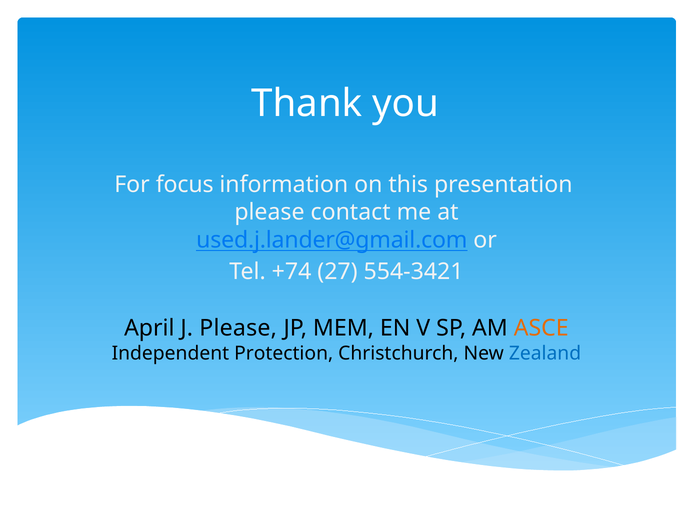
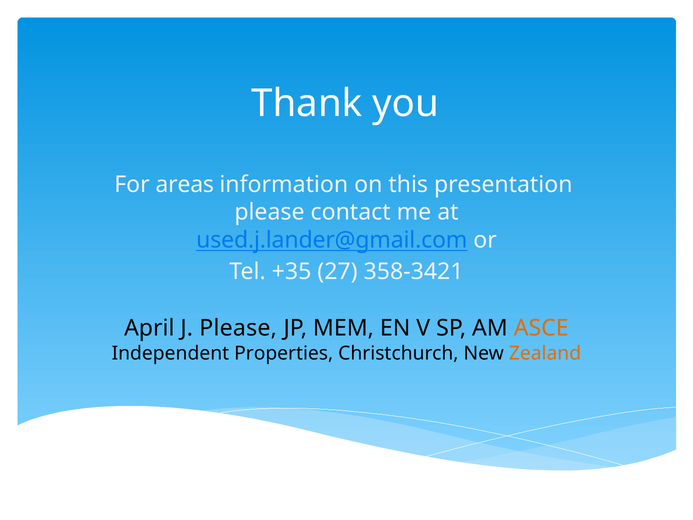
focus: focus -> areas (185, 184)
+74: +74 -> +35 (292, 271)
554-3421: 554-3421 -> 358-3421 (414, 271)
Protection: Protection -> Properties (284, 353)
Zealand colour: blue -> orange (545, 353)
